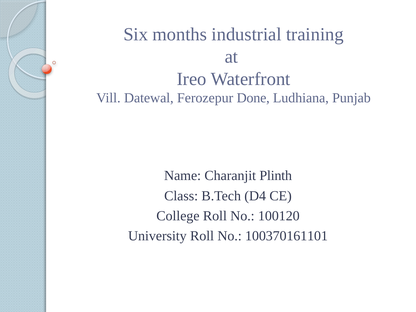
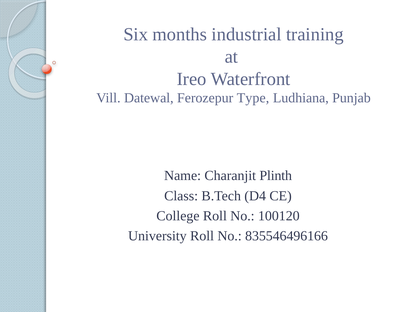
Done: Done -> Type (253, 98)
100370161101: 100370161101 -> 835546496166 (287, 236)
